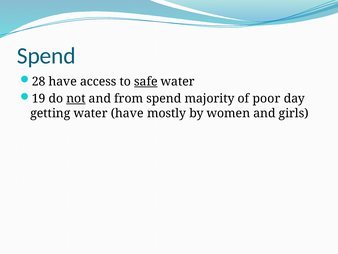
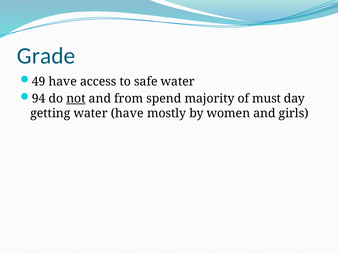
Spend: Spend -> Grade (46, 56)
28: 28 -> 49 (39, 81)
safe underline: present -> none (146, 81)
19: 19 -> 94 (39, 98)
poor: poor -> must (267, 98)
